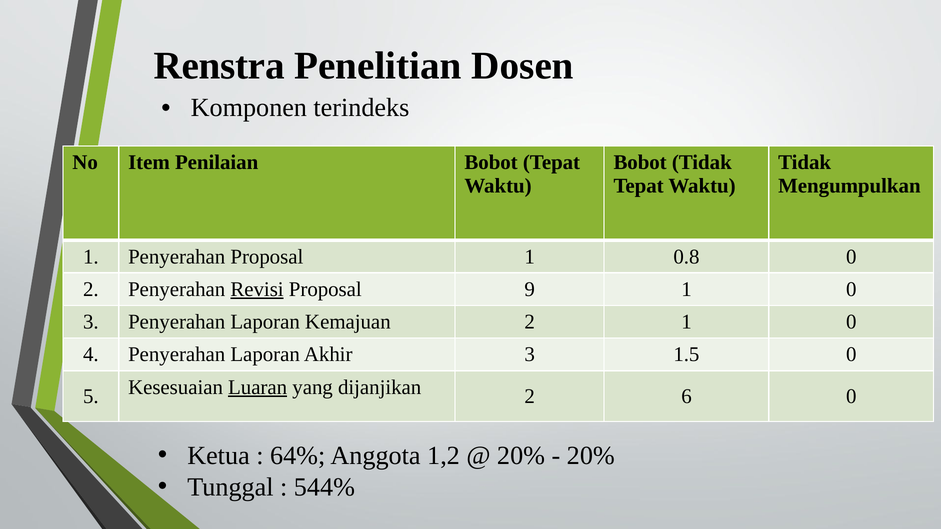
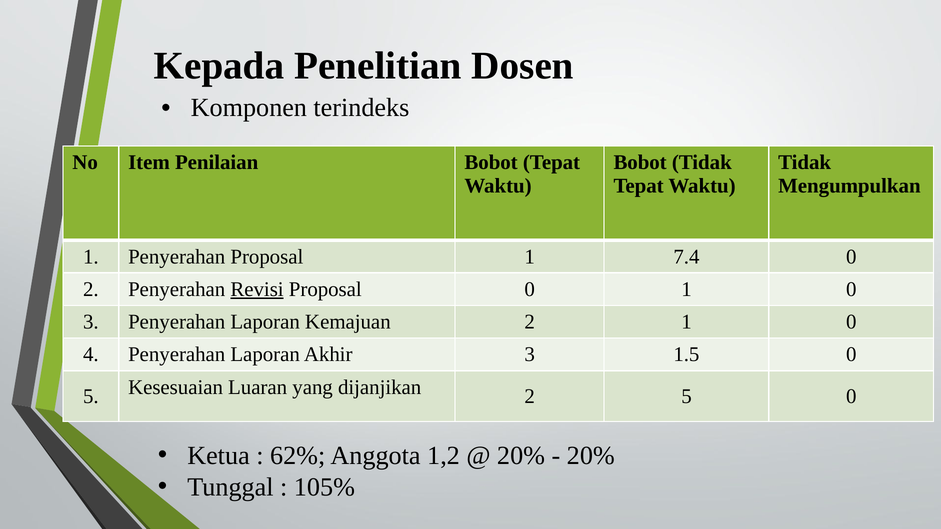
Renstra: Renstra -> Kepada (219, 66)
0.8: 0.8 -> 7.4 (686, 257)
Proposal 9: 9 -> 0 (530, 289)
Luaran underline: present -> none (258, 387)
2 6: 6 -> 5 (687, 397)
64%: 64% -> 62% (298, 456)
544%: 544% -> 105% (324, 487)
